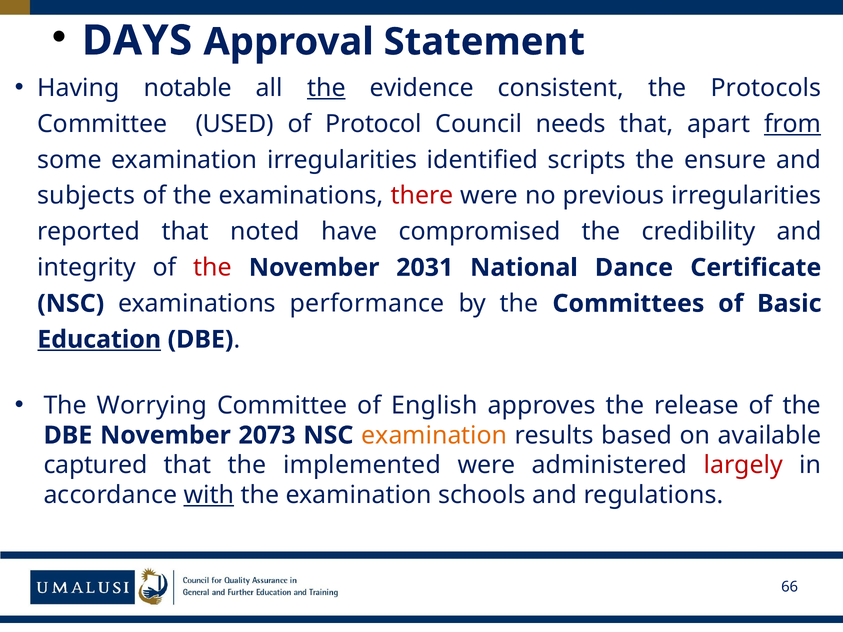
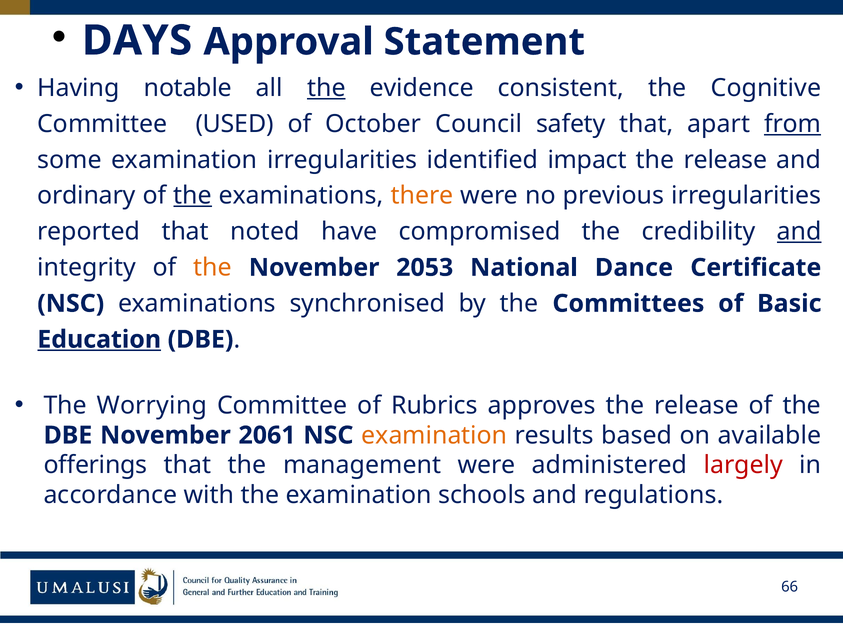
Protocols: Protocols -> Cognitive (766, 88)
Protocol: Protocol -> October (373, 124)
needs: needs -> safety (571, 124)
scripts: scripts -> impact (587, 160)
ensure: ensure -> release (725, 160)
subjects: subjects -> ordinary (86, 196)
the underline: none -> present (193, 196)
there colour: red -> orange (422, 196)
and underline: none -> present (799, 232)
the colour: red -> orange (212, 268)
2031: 2031 -> 2053 (425, 268)
performance: performance -> synchronised (367, 304)
English: English -> Rubrics (434, 405)
2073: 2073 -> 2061 (267, 435)
captured: captured -> offerings (95, 465)
implemented: implemented -> management (362, 465)
with underline: present -> none (209, 495)
